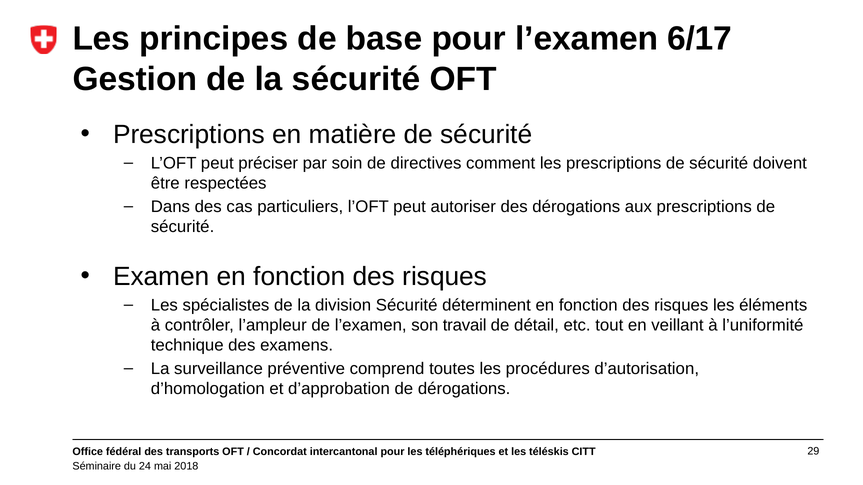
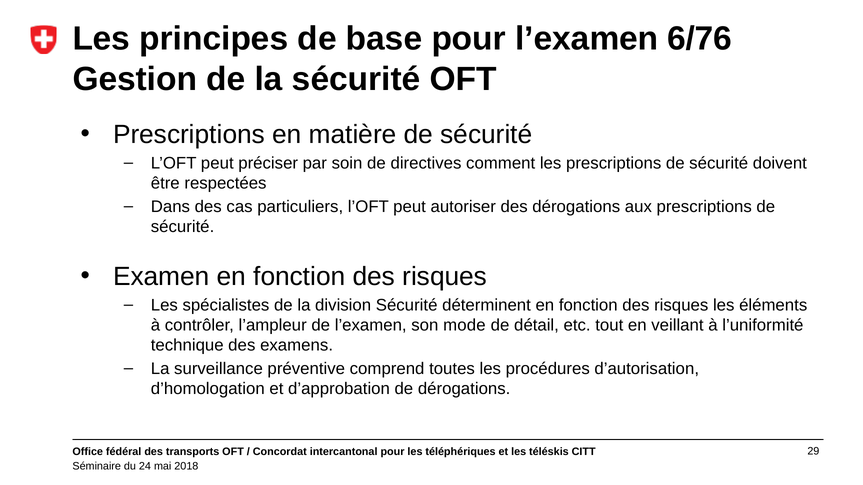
6/17: 6/17 -> 6/76 (700, 39)
travail: travail -> mode (464, 325)
